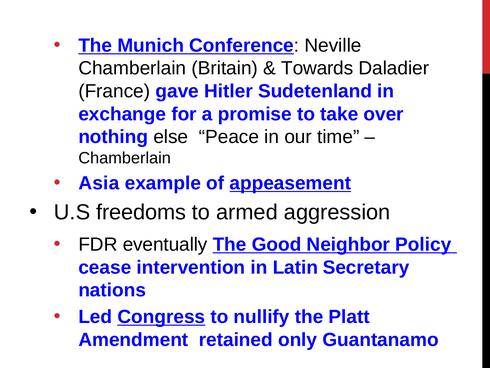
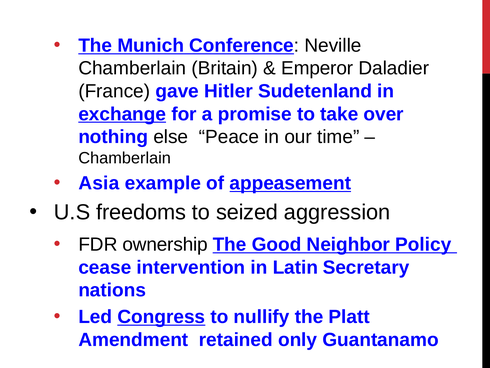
Towards: Towards -> Emperor (317, 68)
exchange underline: none -> present (122, 114)
armed: armed -> seized (247, 212)
eventually: eventually -> ownership (165, 244)
